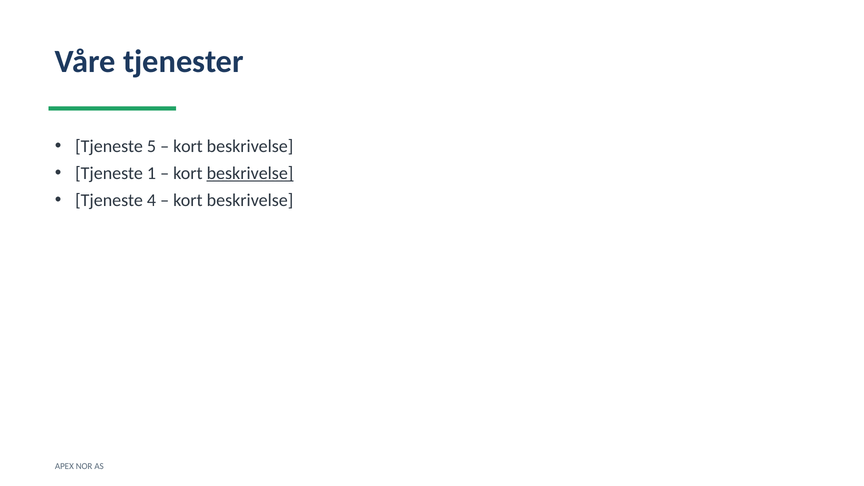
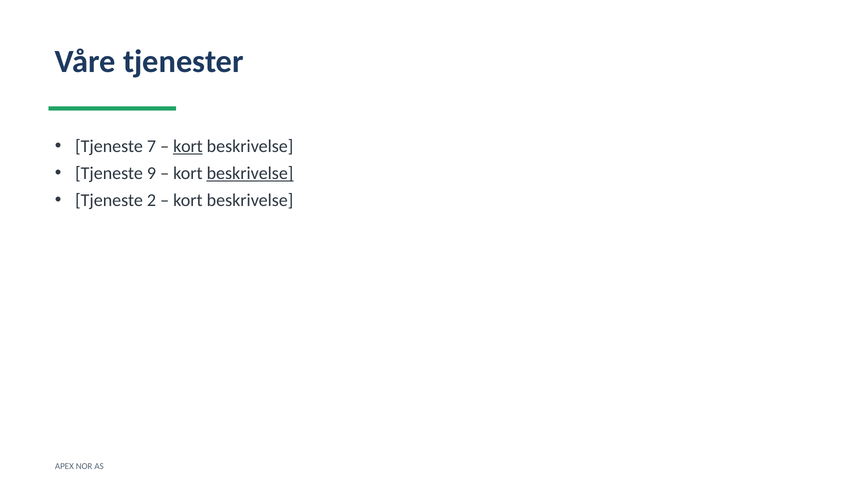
5: 5 -> 7 (151, 146)
kort underline: none -> present (188, 146)
1: 1 -> 9 (151, 173)
4: 4 -> 2 (151, 200)
